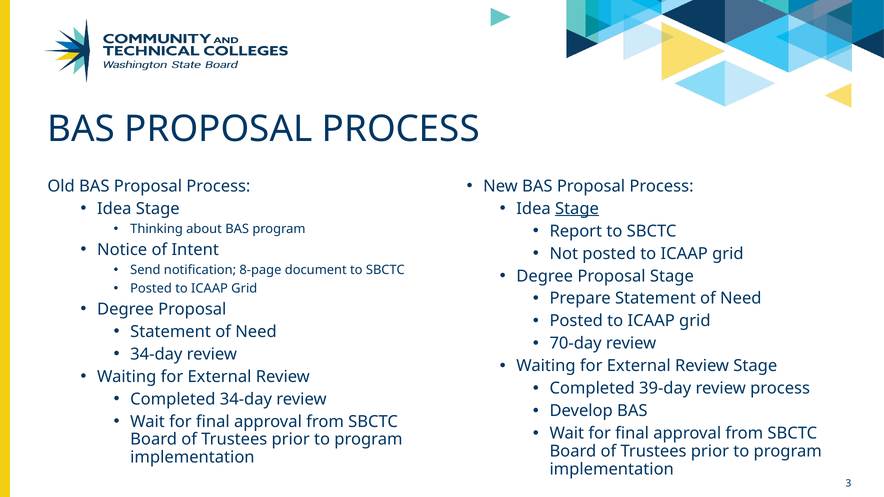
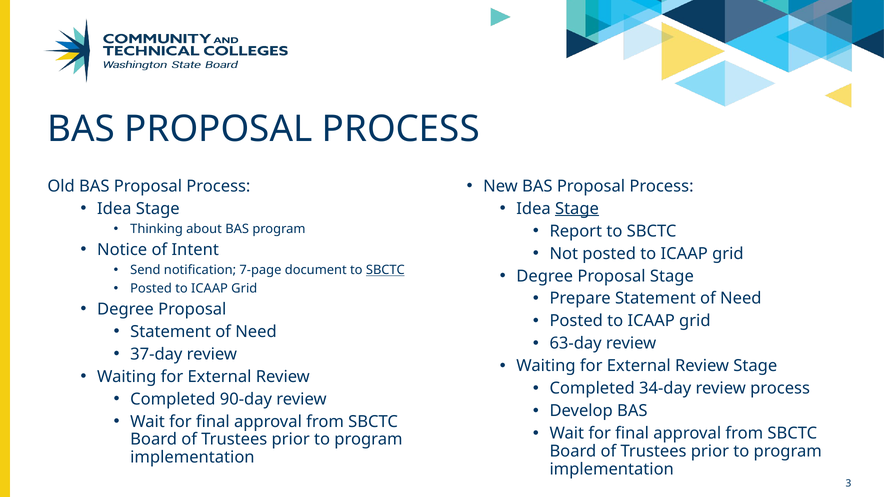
8-page: 8-page -> 7-page (260, 270)
SBCTC underline: none -> present (385, 270)
70-day: 70-day -> 63-day (576, 344)
34-day: 34-day -> 37-day (156, 354)
39-day: 39-day -> 34-day (665, 389)
Completed 34-day: 34-day -> 90-day (246, 399)
